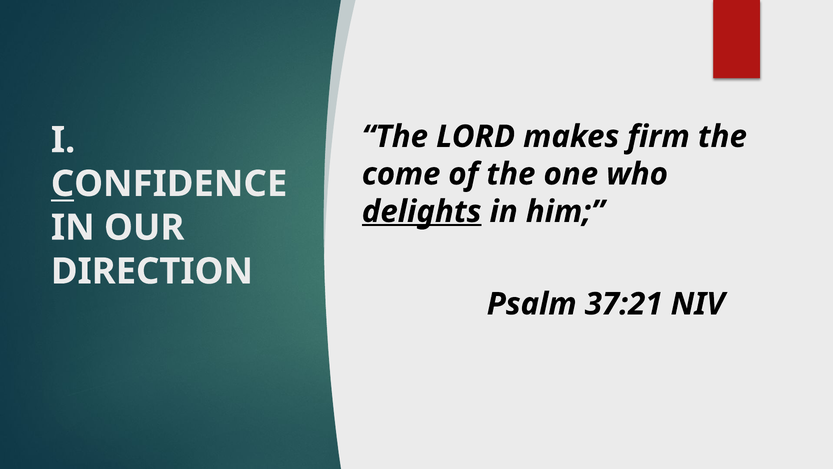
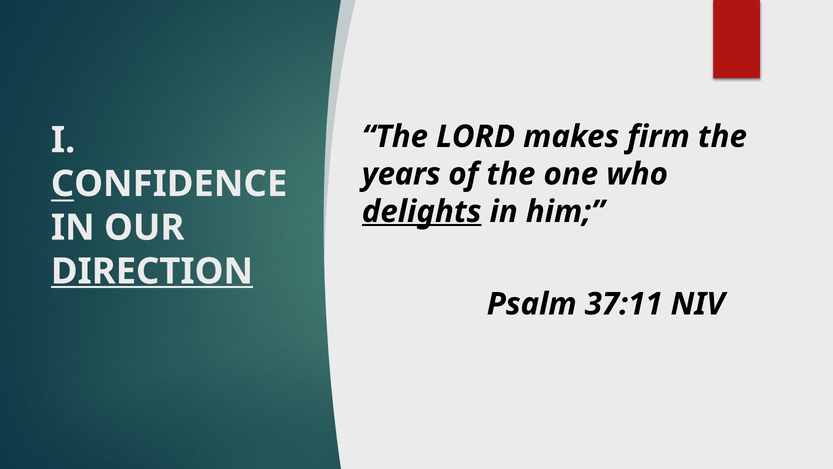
come: come -> years (401, 174)
DIRECTION underline: none -> present (152, 271)
37:21: 37:21 -> 37:11 (624, 304)
